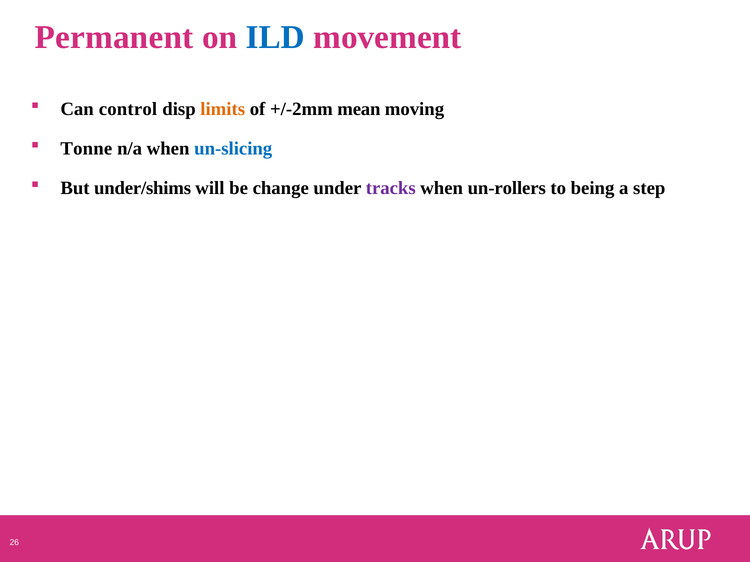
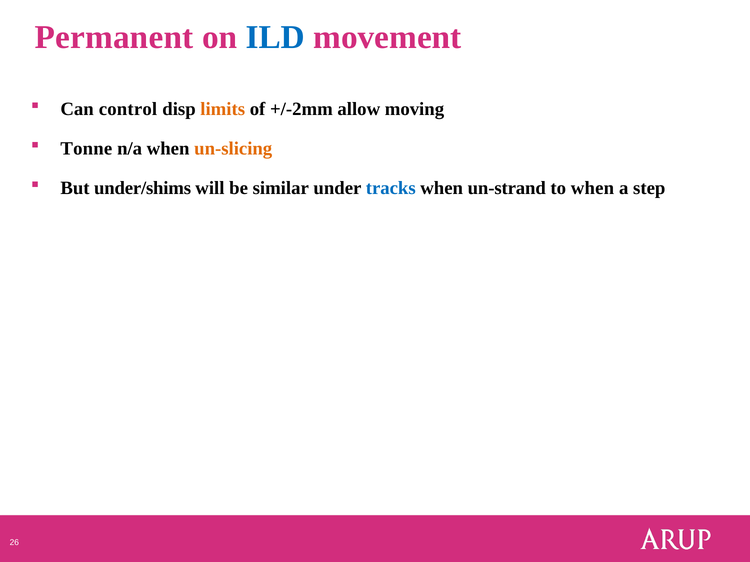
mean: mean -> allow (359, 109)
un-slicing colour: blue -> orange (233, 149)
change: change -> similar (281, 188)
tracks colour: purple -> blue (391, 188)
un-rollers: un-rollers -> un-strand (507, 188)
to being: being -> when (592, 188)
